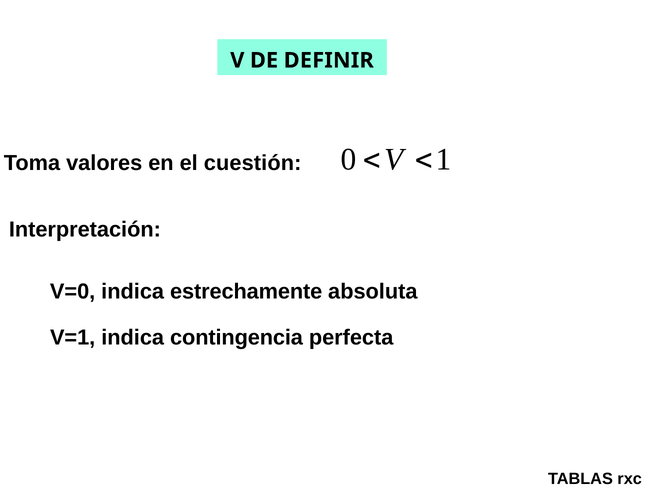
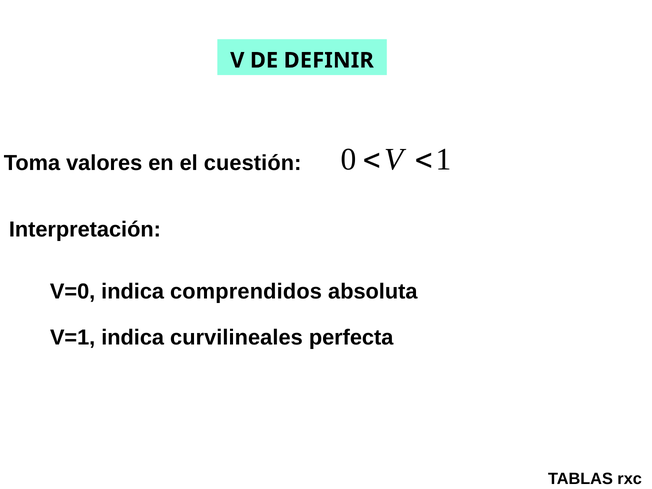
estrechamente: estrechamente -> comprendidos (246, 291)
contingencia: contingencia -> curvilineales (236, 338)
